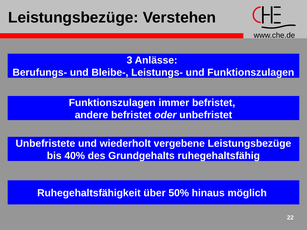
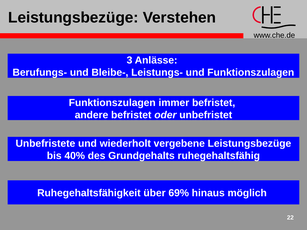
50%: 50% -> 69% (179, 193)
